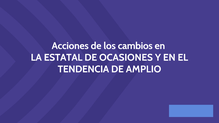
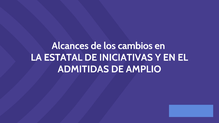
Acciones: Acciones -> Alcances (70, 46)
OCASIONES: OCASIONES -> INICIATIVAS (126, 58)
TENDENCIA: TENDENCIA -> ADMITIDAS (83, 69)
